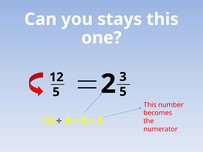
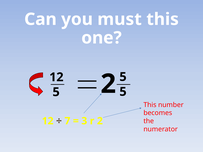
stays: stays -> must (120, 19)
2 3: 3 -> 5 (123, 77)
4: 4 -> 7 (67, 121)
5: 5 -> 3 (84, 121)
